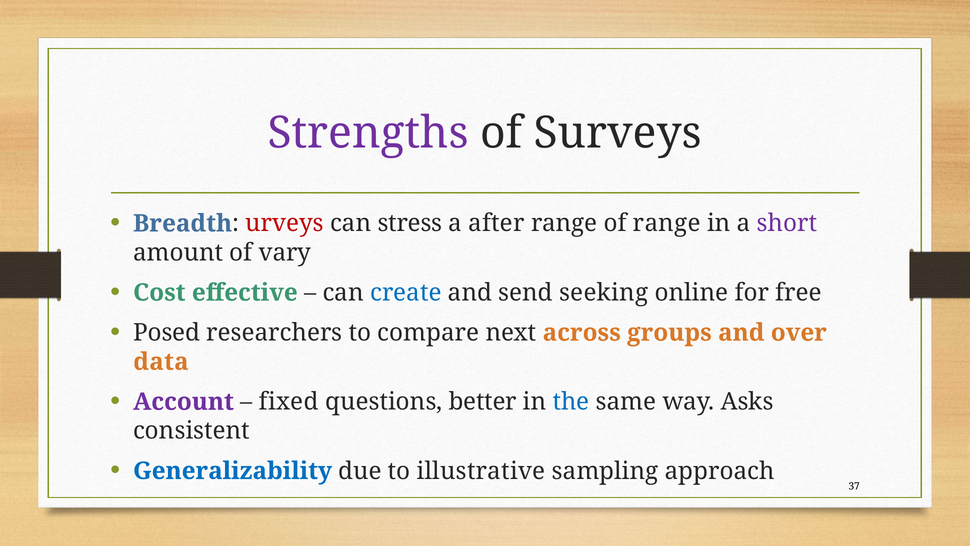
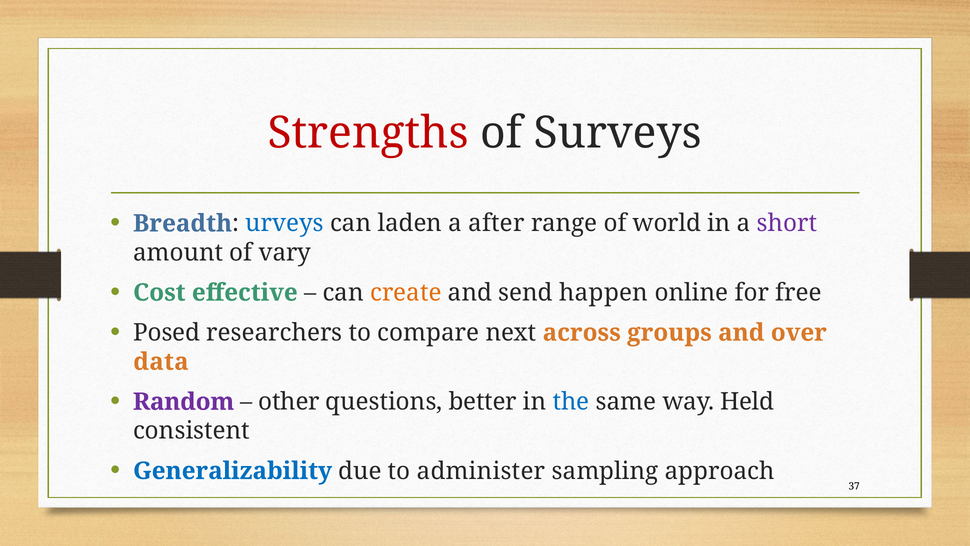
Strengths colour: purple -> red (368, 133)
urveys colour: red -> blue (285, 223)
stress: stress -> laden (410, 223)
of range: range -> world (667, 223)
create colour: blue -> orange (406, 292)
seeking: seeking -> happen (604, 292)
Account: Account -> Random (184, 402)
fixed: fixed -> other (289, 402)
Asks: Asks -> Held (747, 402)
illustrative: illustrative -> administer (481, 471)
